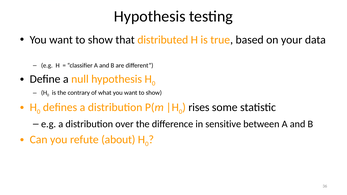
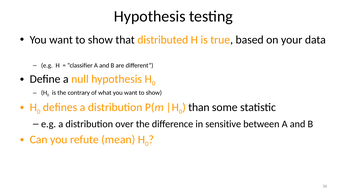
rises: rises -> than (199, 107)
about: about -> mean (118, 140)
